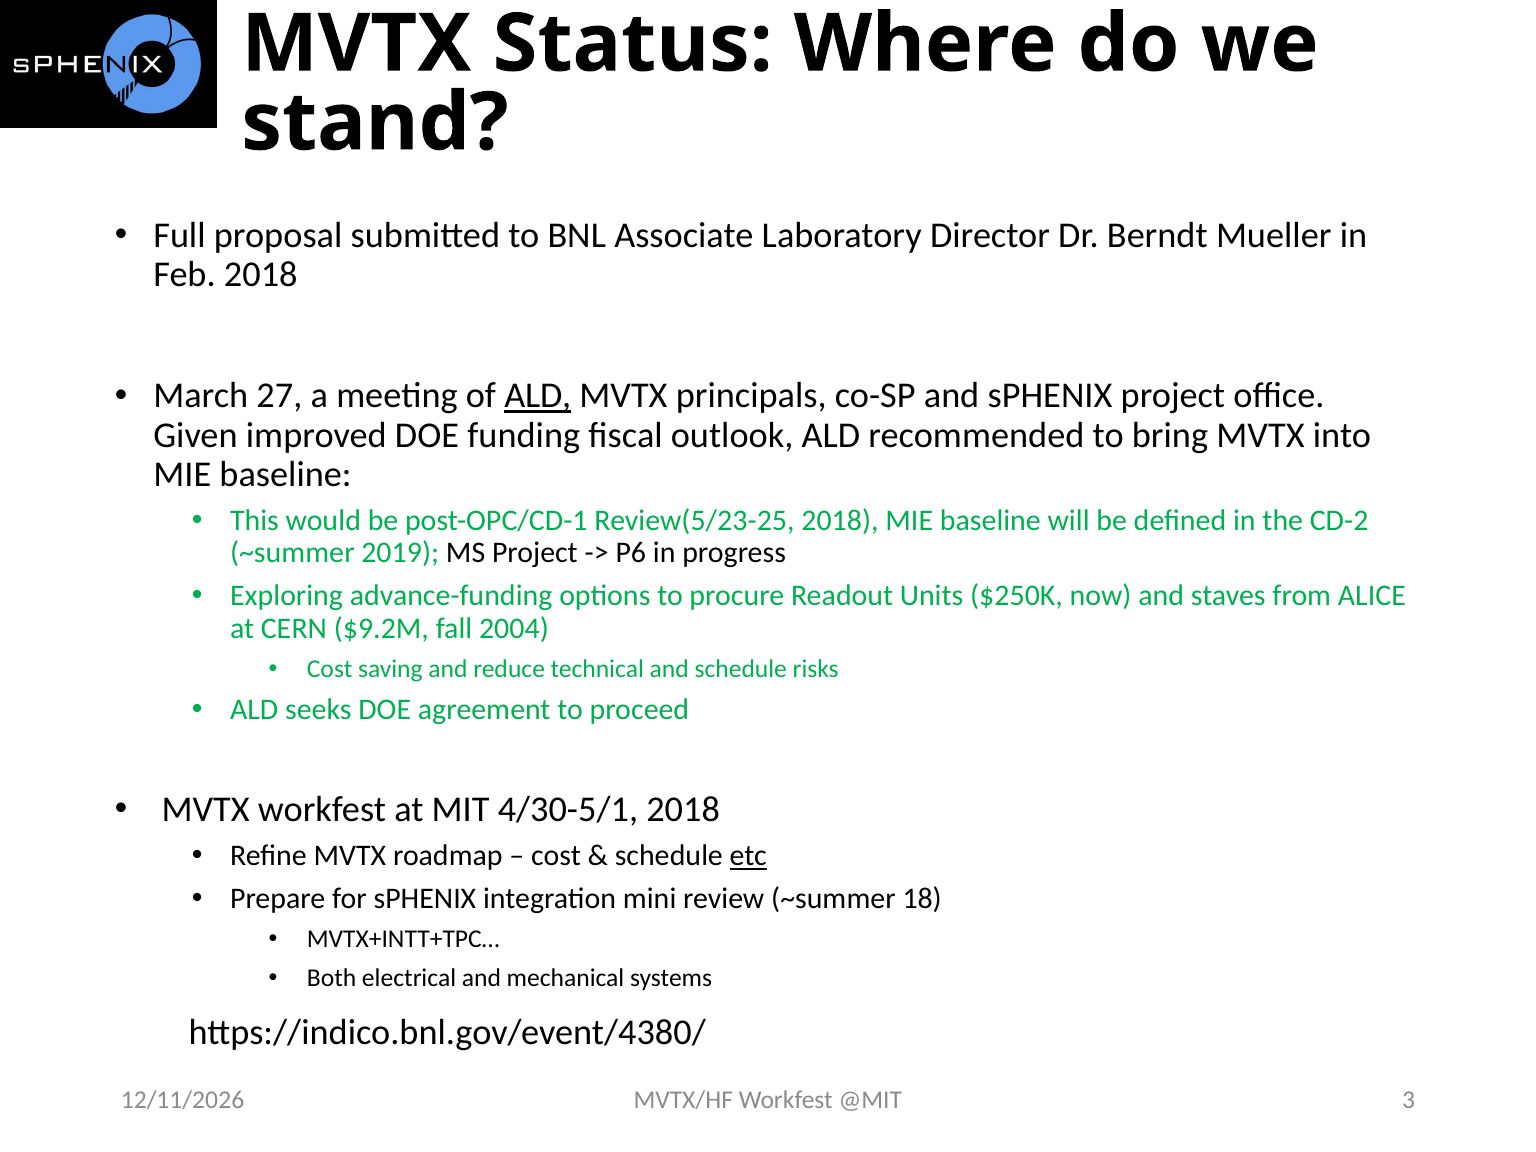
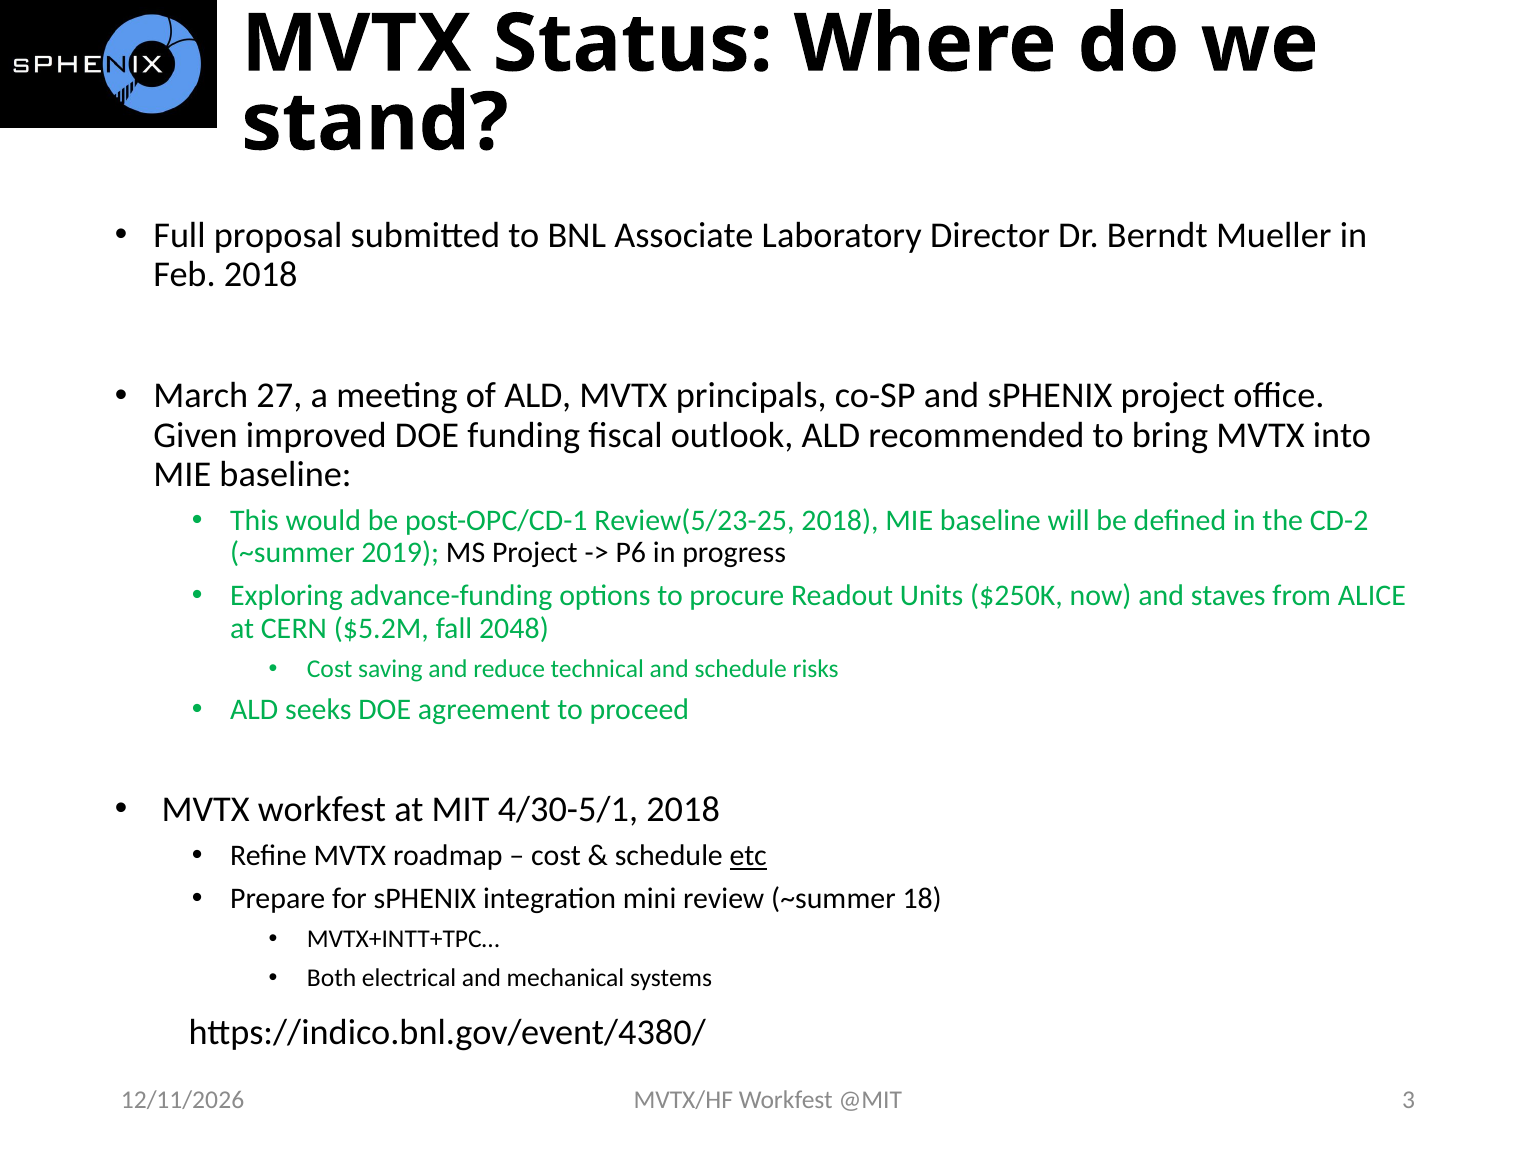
ALD underline: present -> none (538, 396)
$9.2M: $9.2M -> $5.2M (381, 628)
2004: 2004 -> 2048 (514, 628)
